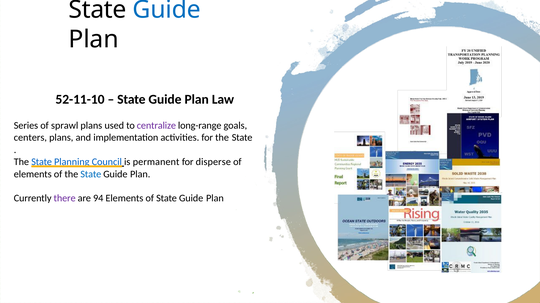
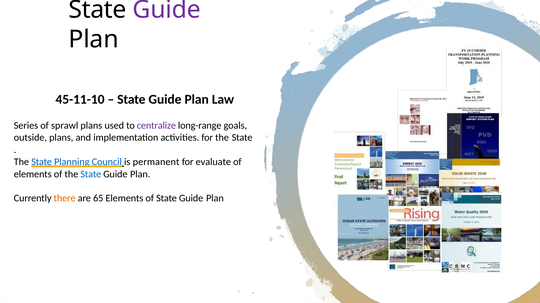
Guide colour: blue -> purple (167, 10)
52-11-10: 52-11-10 -> 45-11-10 (80, 100)
centers: centers -> outside (30, 138)
disperse: disperse -> evaluate (213, 162)
there colour: purple -> orange (65, 199)
94: 94 -> 65 (98, 199)
